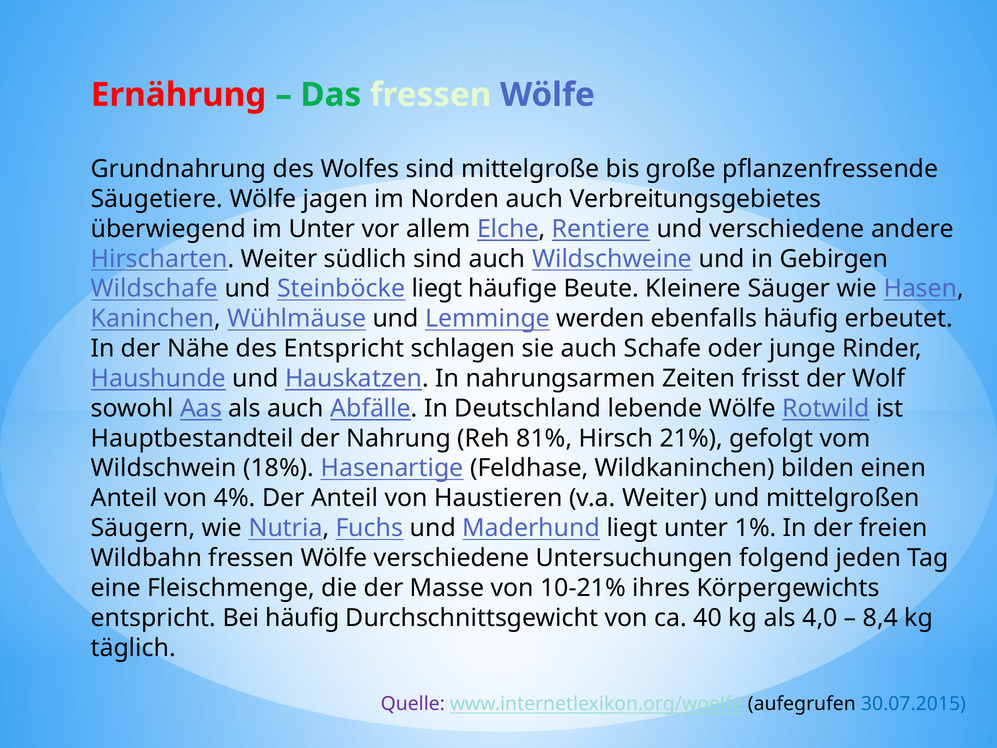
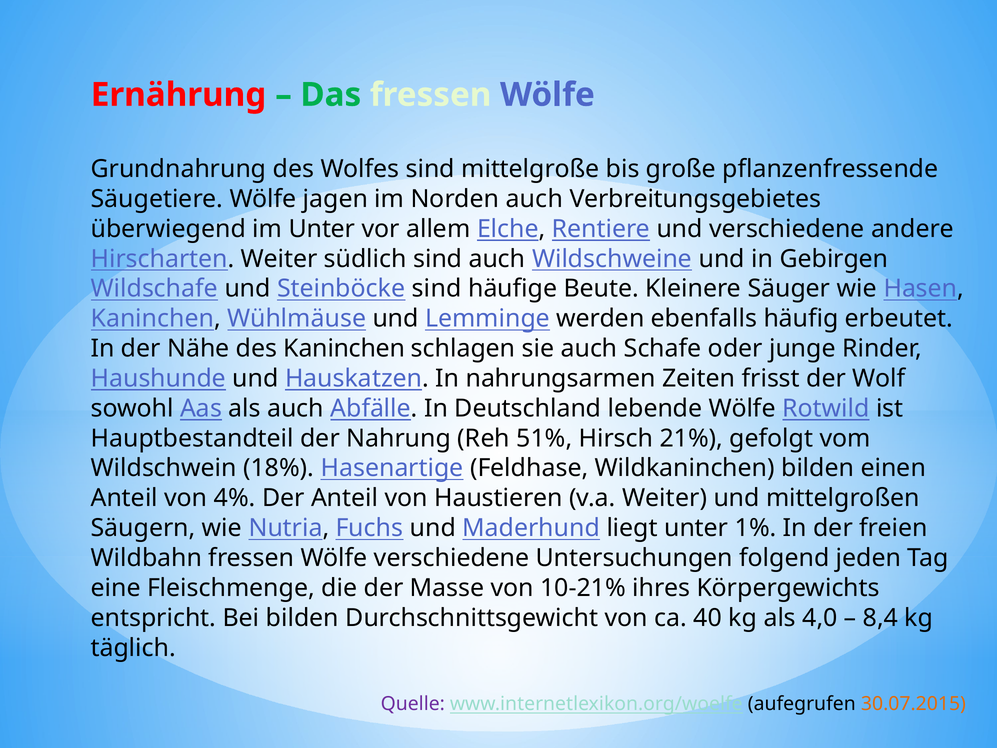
Steinböcke liegt: liegt -> sind (437, 289)
des Entspricht: Entspricht -> Kaninchen (344, 348)
81%: 81% -> 51% (544, 438)
Bei häufig: häufig -> bilden (302, 618)
30.07.2015 colour: blue -> orange (913, 704)
